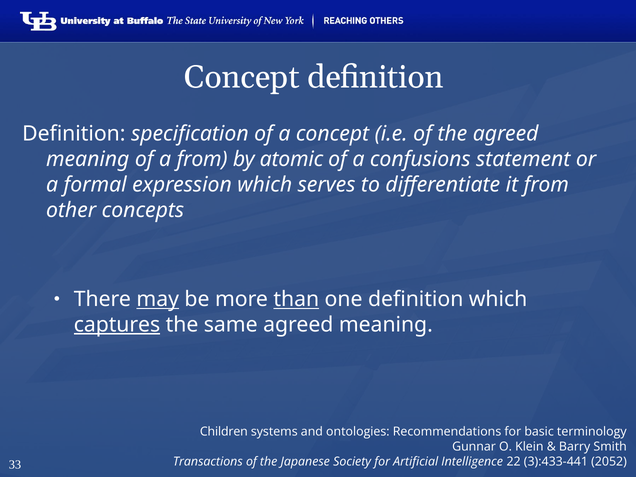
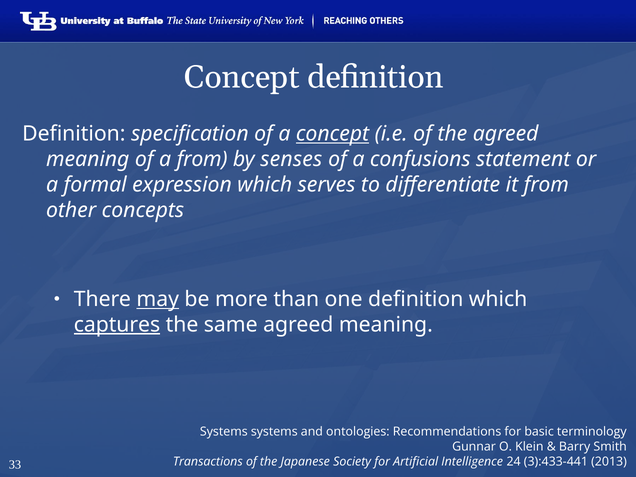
concept underline: none -> present (333, 134)
atomic: atomic -> senses (291, 159)
than underline: present -> none (296, 299)
Children: Children -> Systems (224, 432)
22: 22 -> 24 (514, 461)
2052: 2052 -> 2013 (609, 461)
